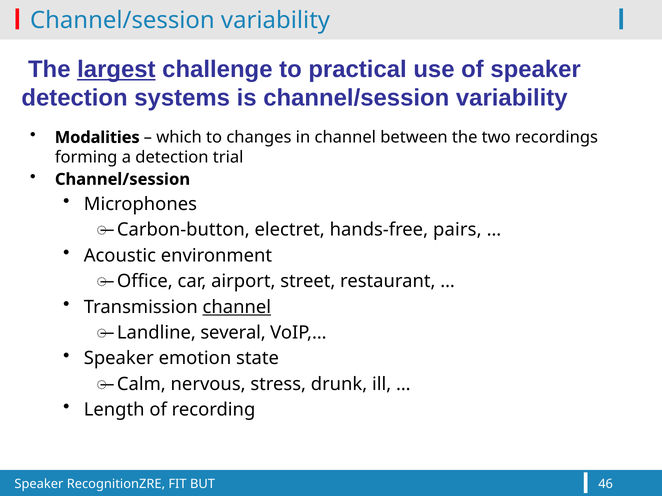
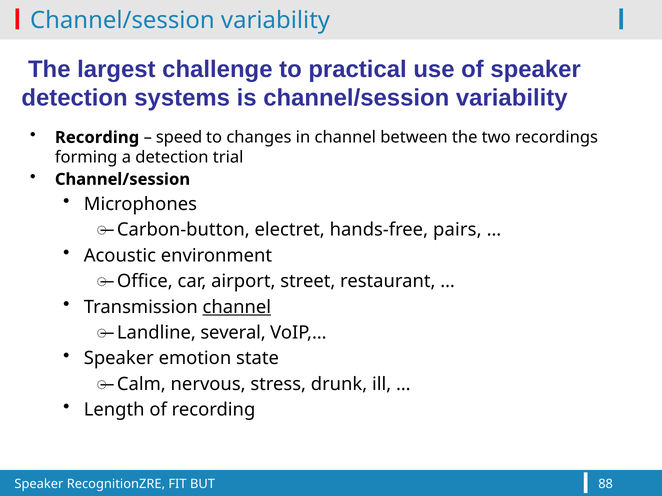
largest underline: present -> none (116, 69)
Modalities: Modalities -> Recording (97, 138)
which: which -> speed (179, 138)
46: 46 -> 88 (606, 484)
